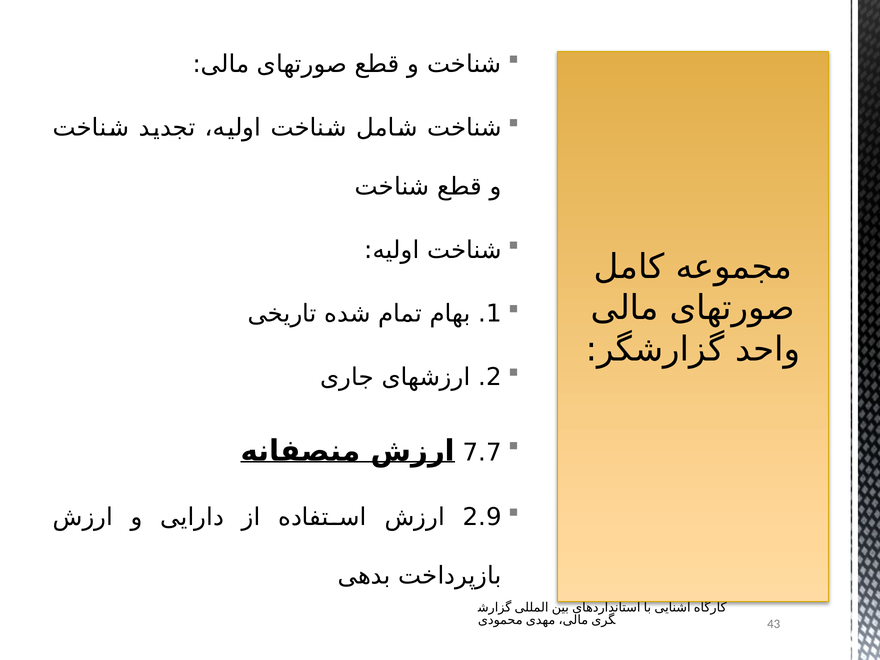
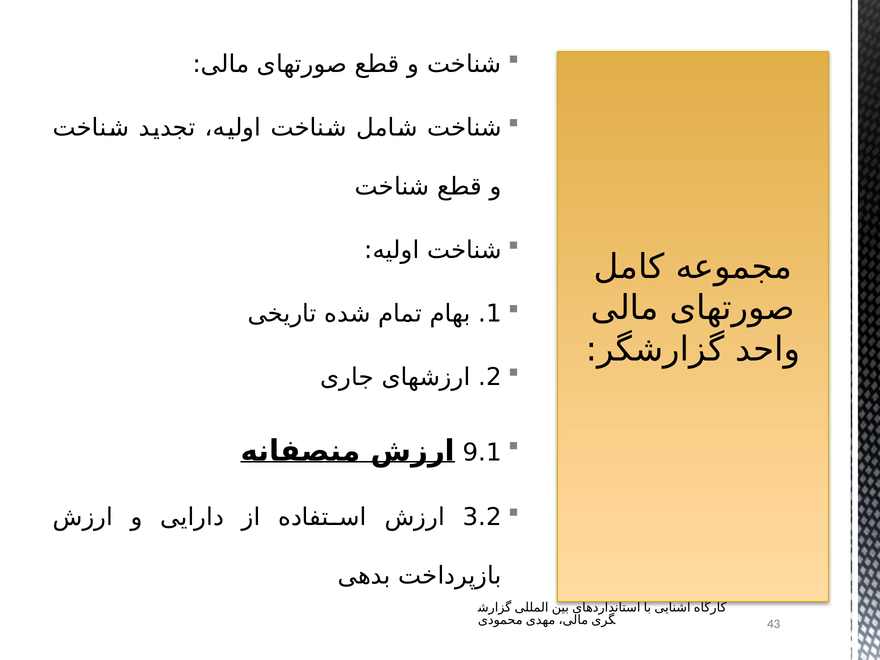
7.7: 7.7 -> 9.1 (482, 452)
2.9: 2.9 -> 3.2 (482, 517)
